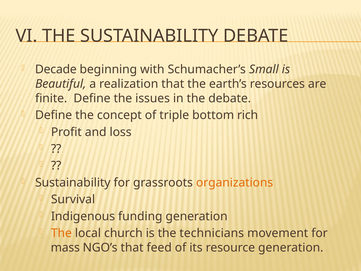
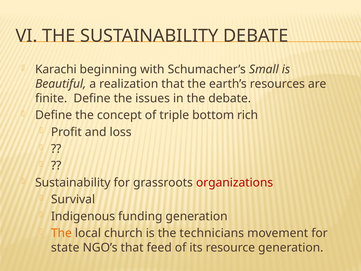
Decade: Decade -> Karachi (56, 69)
organizations colour: orange -> red (235, 182)
mass: mass -> state (65, 247)
